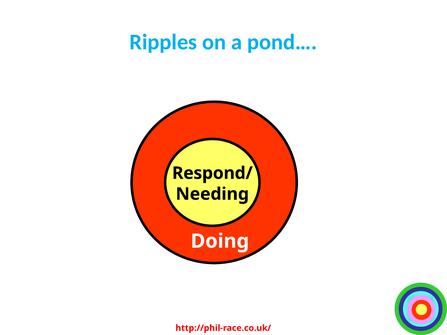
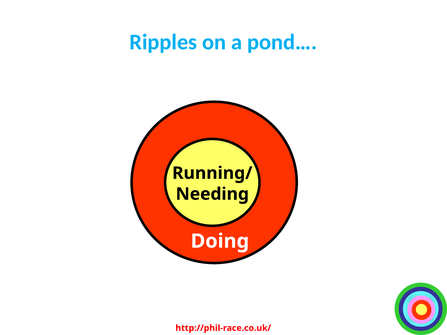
Respond/: Respond/ -> Running/ (212, 173)
